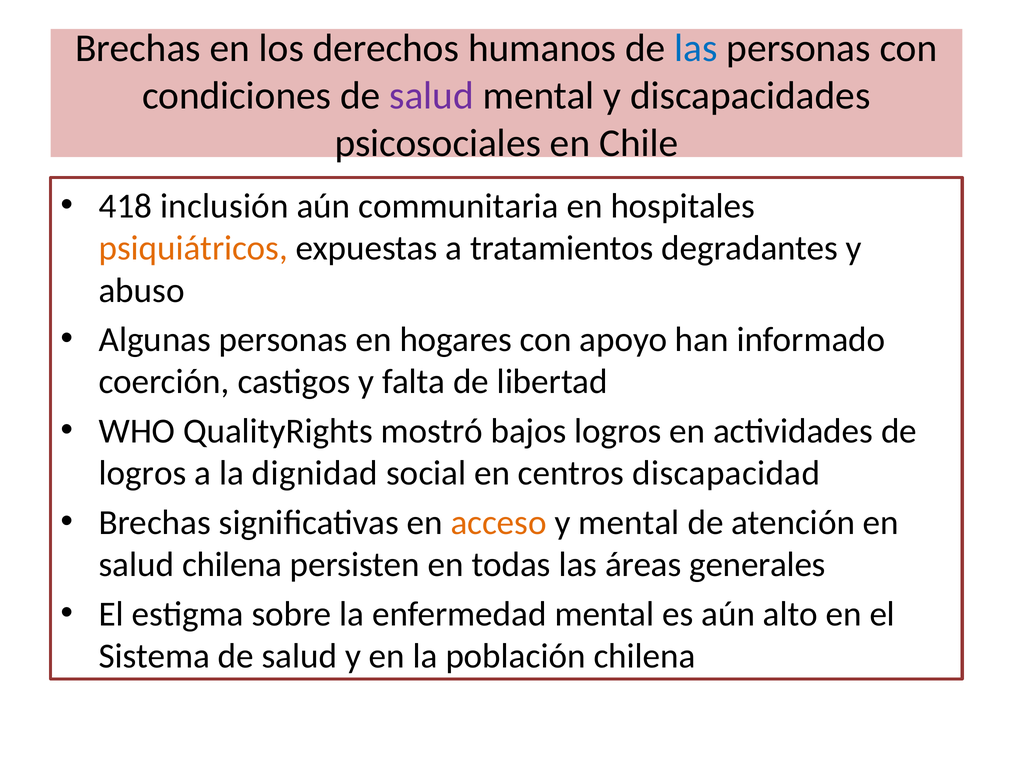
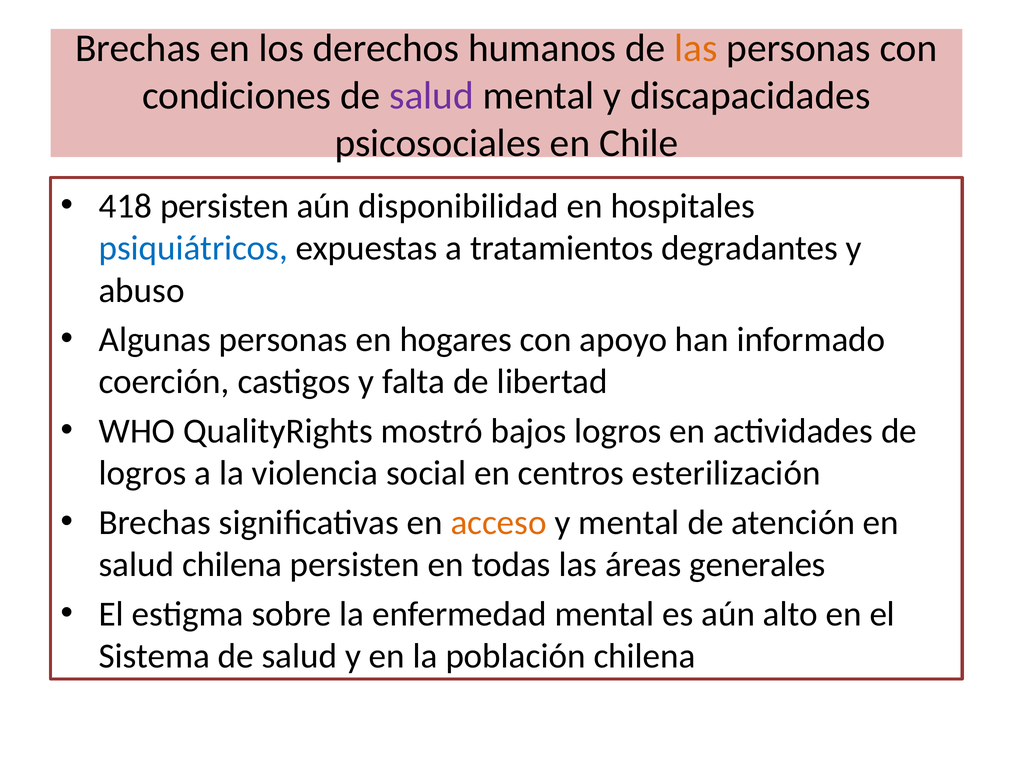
las colour: blue -> orange (696, 48)
418 inclusión: inclusión -> persisten (225, 206)
communitaria: communitaria -> disponibilidad (459, 206)
psiquiátricos colour: orange -> blue (193, 248)
dignidad: dignidad -> violencia (315, 473)
discapacidad: discapacidad -> esterilización (726, 473)
